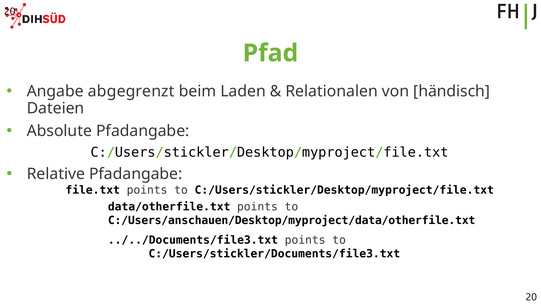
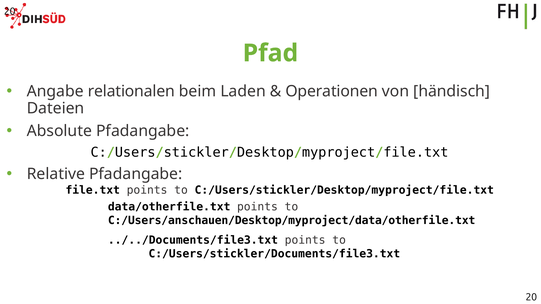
abgegrenzt: abgegrenzt -> relationalen (131, 91)
Relationalen: Relationalen -> Operationen (332, 91)
